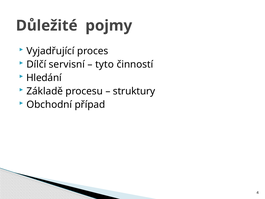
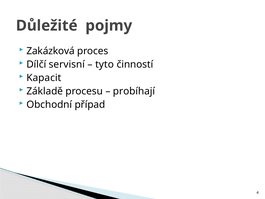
Vyjadřující: Vyjadřující -> Zakázková (51, 51)
Hledání: Hledání -> Kapacit (44, 78)
struktury: struktury -> probíhají (134, 91)
